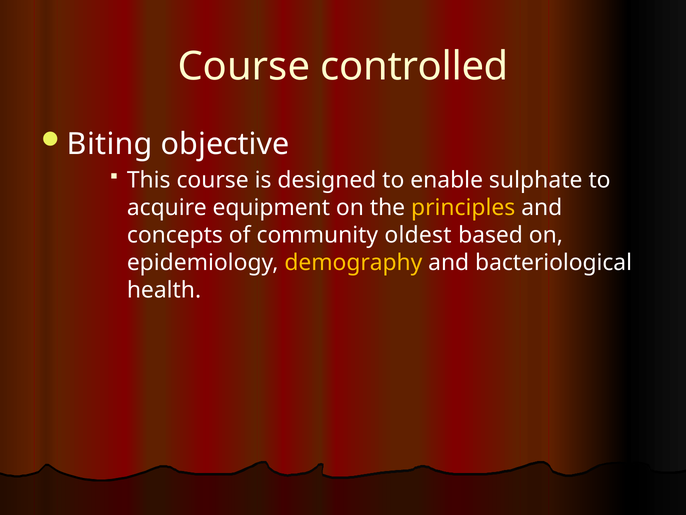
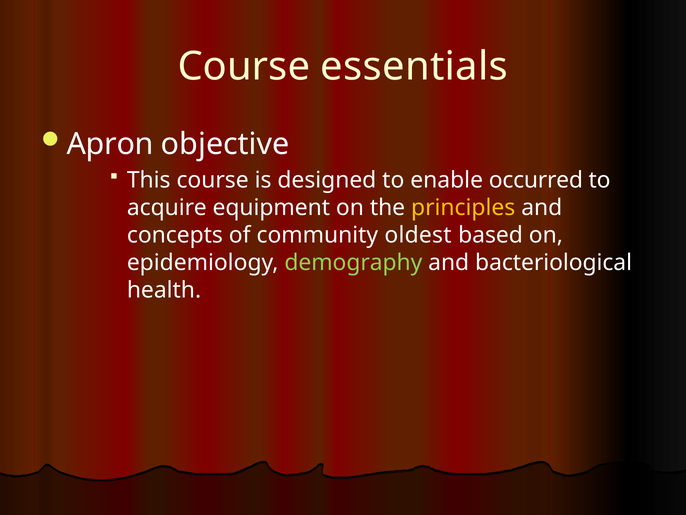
controlled: controlled -> essentials (414, 66)
Biting: Biting -> Apron (110, 144)
sulphate: sulphate -> occurred (536, 180)
demography colour: yellow -> light green (353, 262)
